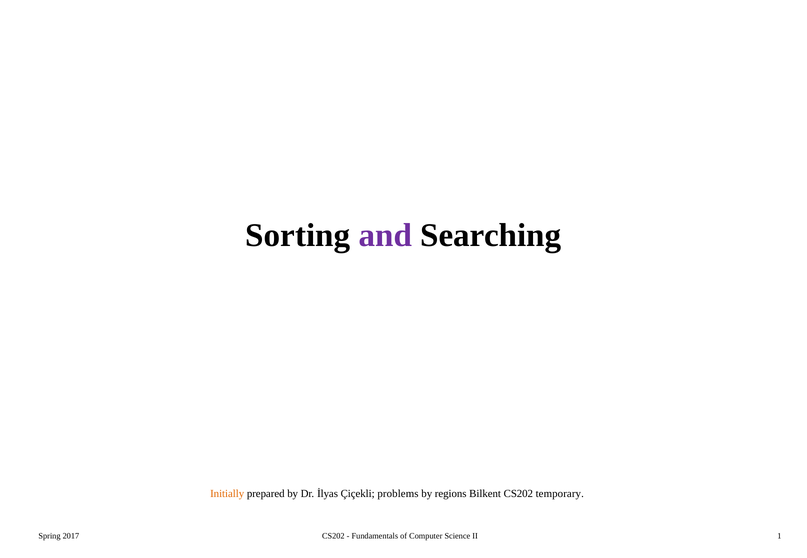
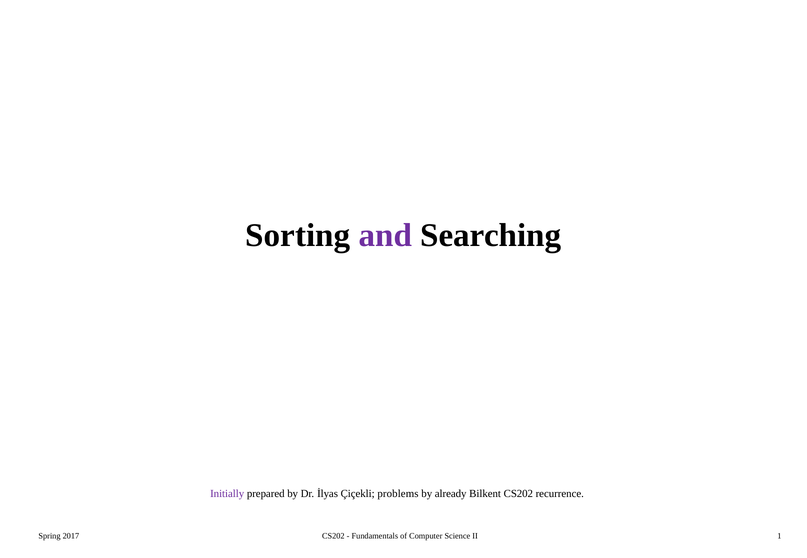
Initially colour: orange -> purple (227, 494)
regions: regions -> already (451, 494)
temporary: temporary -> recurrence (560, 494)
